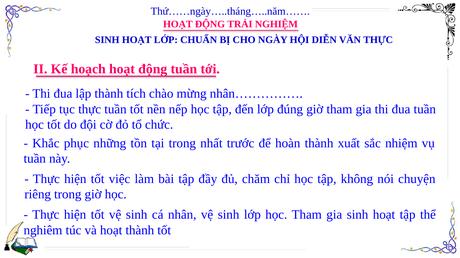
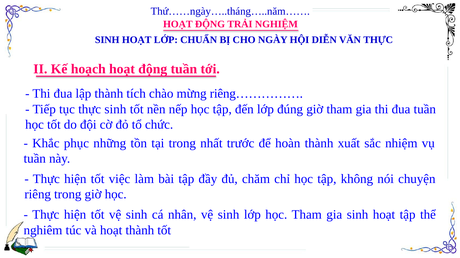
nhân……………: nhân…………… -> riêng…………… (256, 94)
thực tuần: tuần -> sinh (115, 109)
